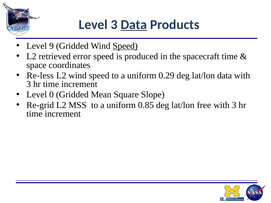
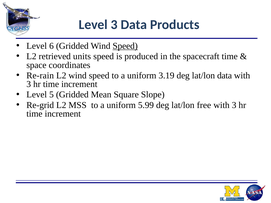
Data underline: present -> none (134, 25)
9: 9 -> 6 (51, 46)
error: error -> units (82, 56)
Re-less: Re-less -> Re-rain (40, 76)
0.29: 0.29 -> 3.19 (166, 76)
0: 0 -> 5 (51, 95)
0.85: 0.85 -> 5.99 (146, 105)
